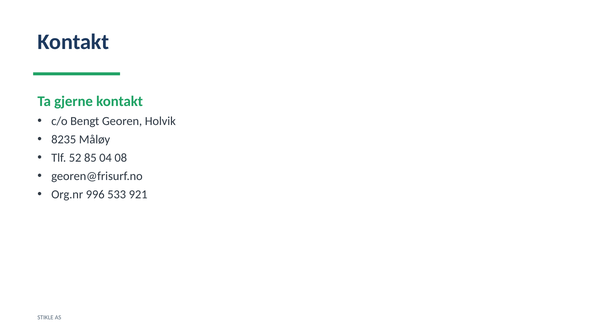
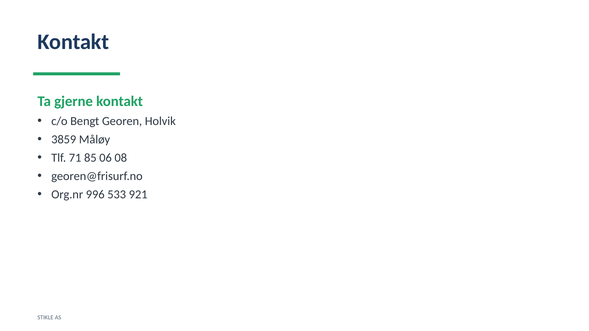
8235: 8235 -> 3859 (64, 140)
52: 52 -> 71 (75, 158)
04: 04 -> 06 (106, 158)
